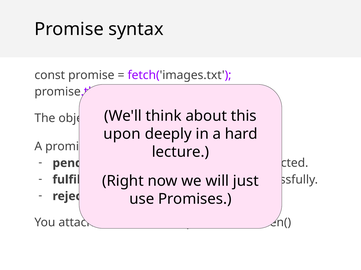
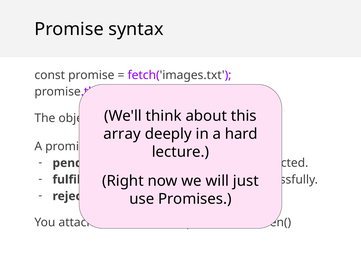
upon: upon -> array (122, 134)
